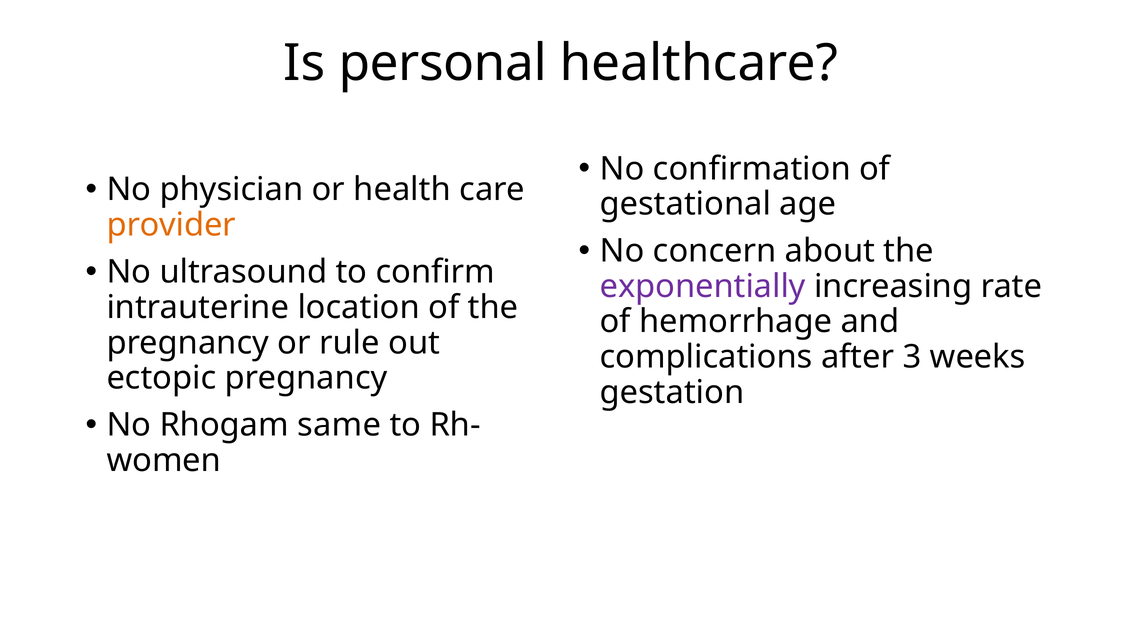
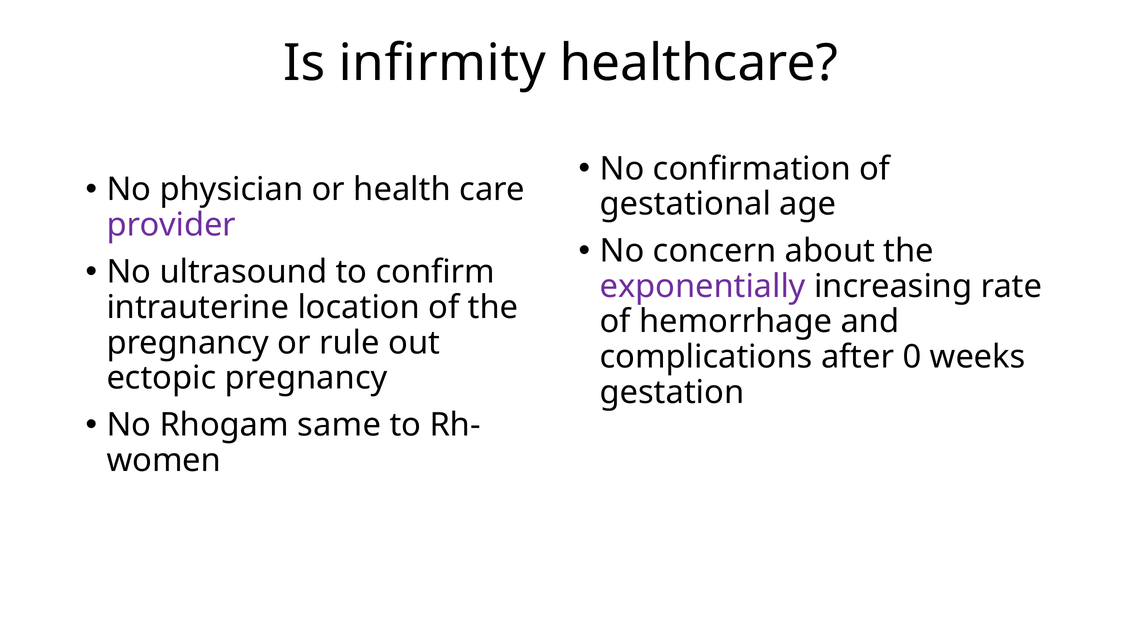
personal: personal -> infirmity (442, 63)
provider colour: orange -> purple (171, 225)
3: 3 -> 0 (912, 357)
